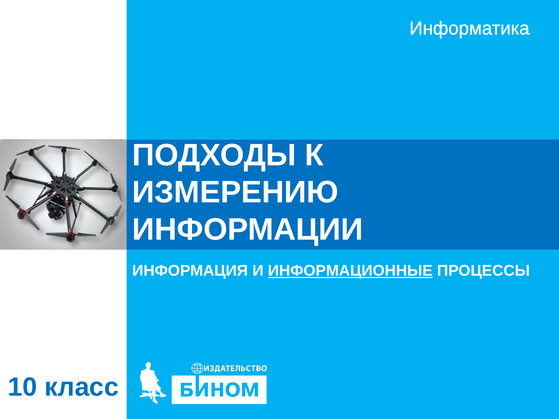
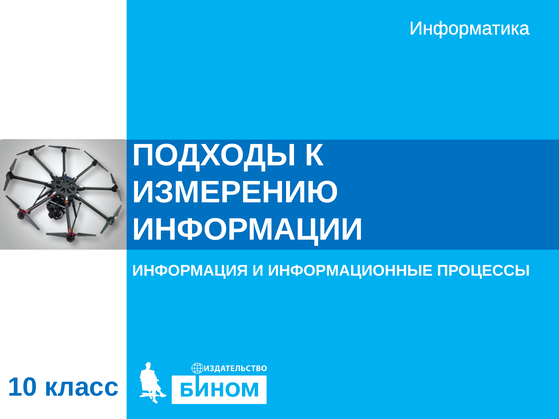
ИНФОРМАЦИОННЫЕ underline: present -> none (350, 271)
